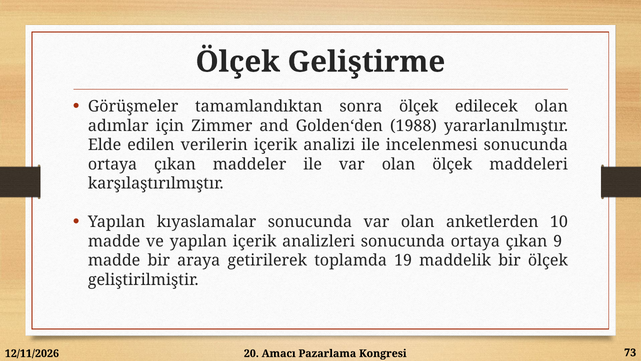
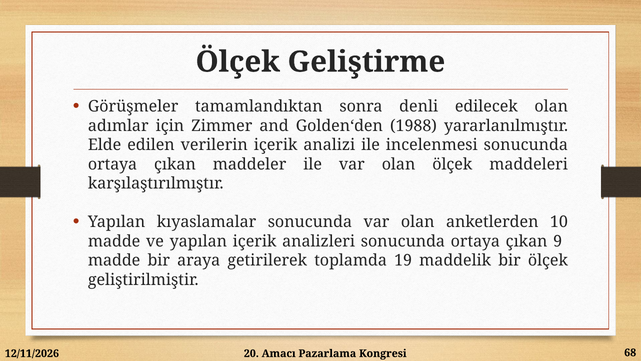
sonra ölçek: ölçek -> denli (419, 106)
73: 73 -> 68 (630, 352)
